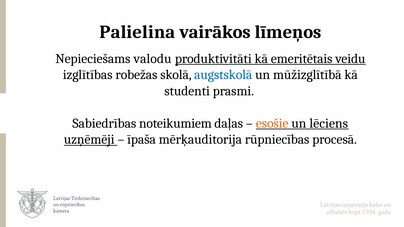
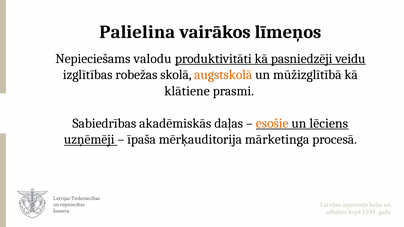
emeritētais: emeritētais -> pasniedzēji (302, 59)
augstskolā colour: blue -> orange (223, 75)
studenti: studenti -> klātiene (187, 91)
noteikumiem: noteikumiem -> akadēmiskās (175, 123)
rūpniecības: rūpniecības -> mārketinga (277, 140)
